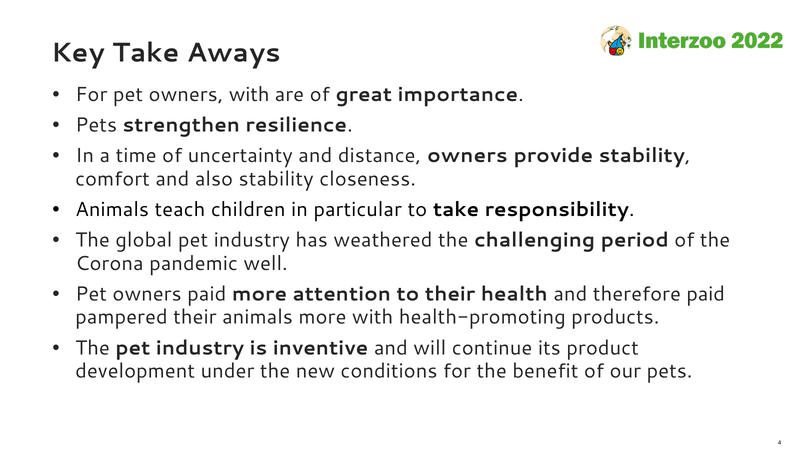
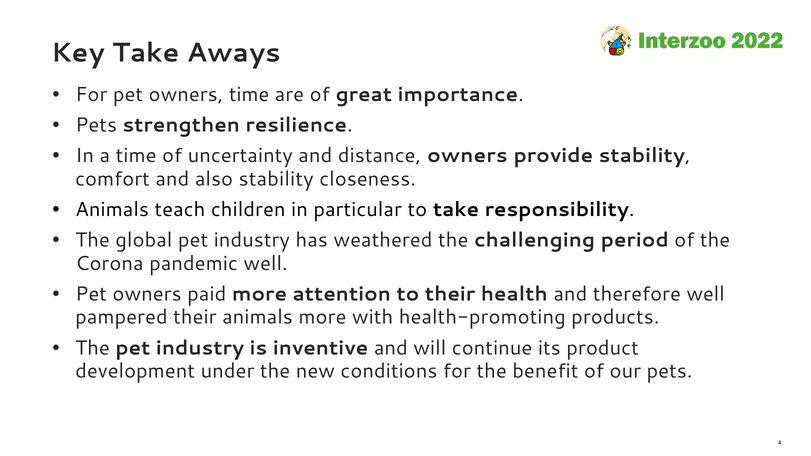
owners with: with -> time (249, 94)
therefore paid: paid -> well (706, 294)
